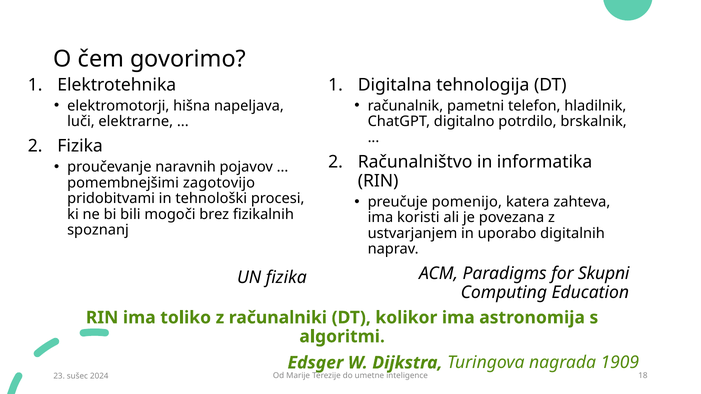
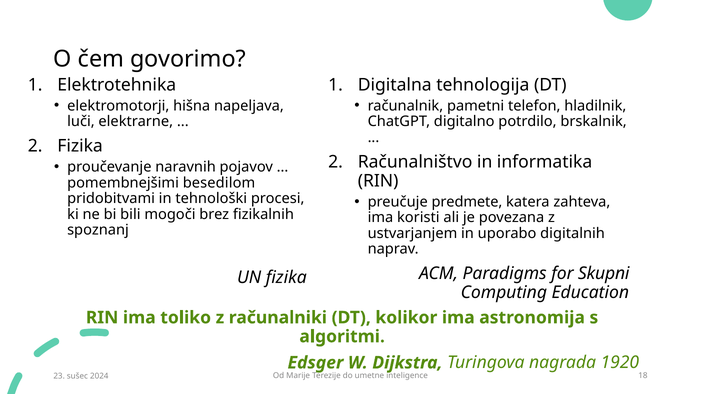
zagotovijo: zagotovijo -> besedilom (219, 183)
pomenijo: pomenijo -> predmete (467, 202)
1909: 1909 -> 1920 (620, 363)
